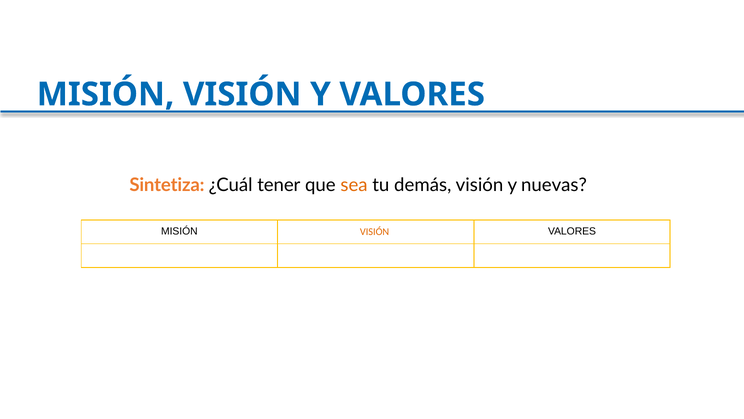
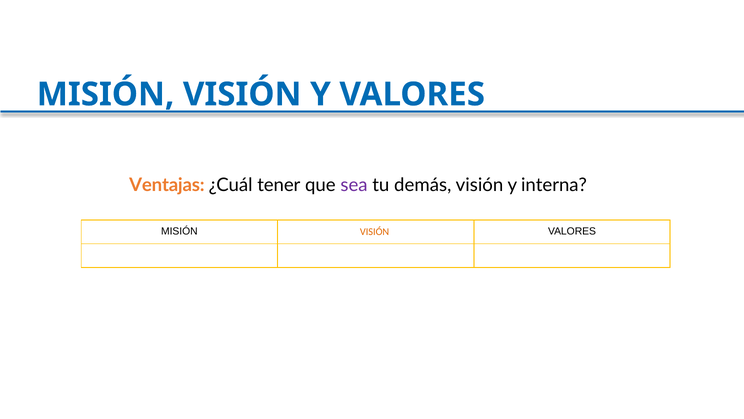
Sintetiza: Sintetiza -> Ventajas (167, 185)
sea colour: orange -> purple (354, 185)
nuevas: nuevas -> interna (554, 185)
